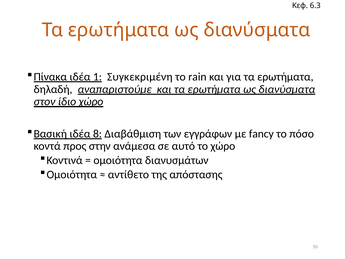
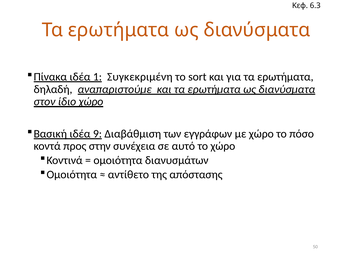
rain: rain -> sort (197, 77)
8: 8 -> 9 (97, 134)
με fancy: fancy -> χώρο (261, 134)
ανάμεσα: ανάμεσα -> συνέχεια (134, 146)
